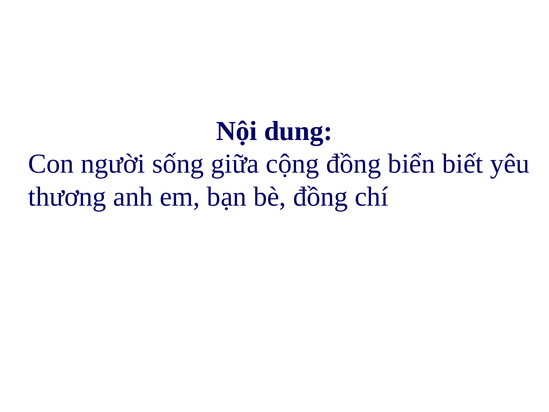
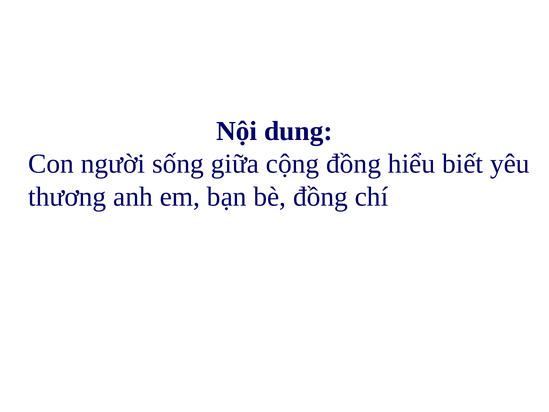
biển: biển -> hiểu (412, 164)
